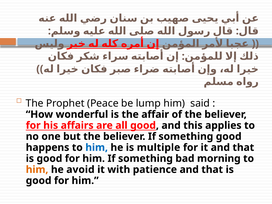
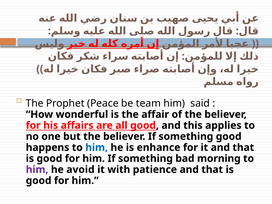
lump: lump -> team (148, 103)
multiple: multiple -> enhance (159, 147)
him colour: orange -> purple (37, 170)
